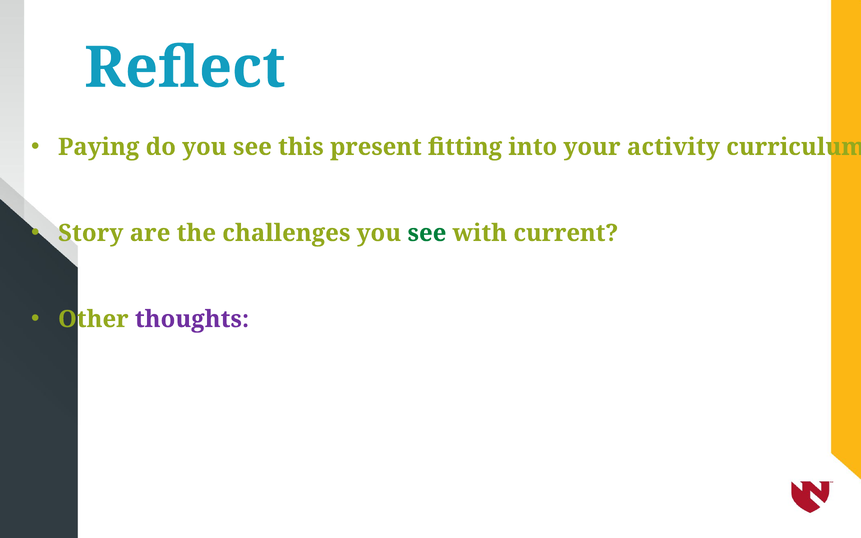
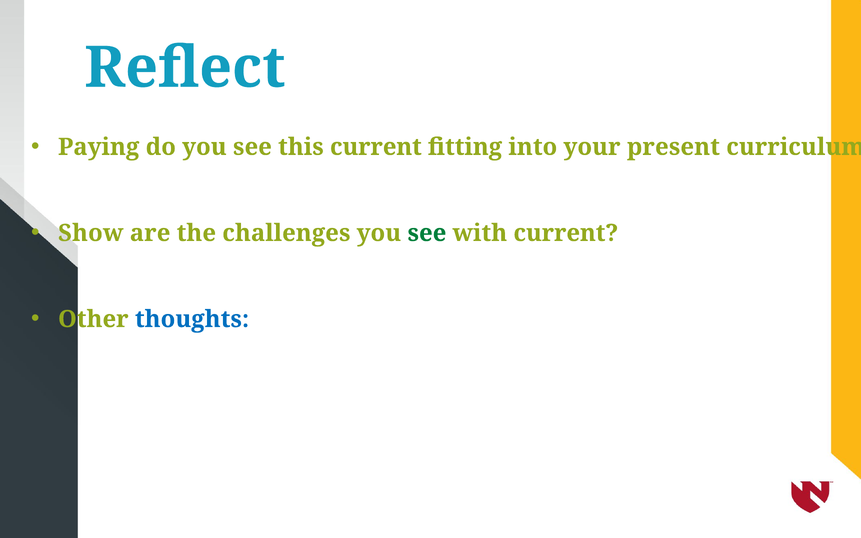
this present: present -> current (376, 147)
activity: activity -> present (673, 147)
Story: Story -> Show (91, 233)
thoughts colour: purple -> blue (192, 319)
